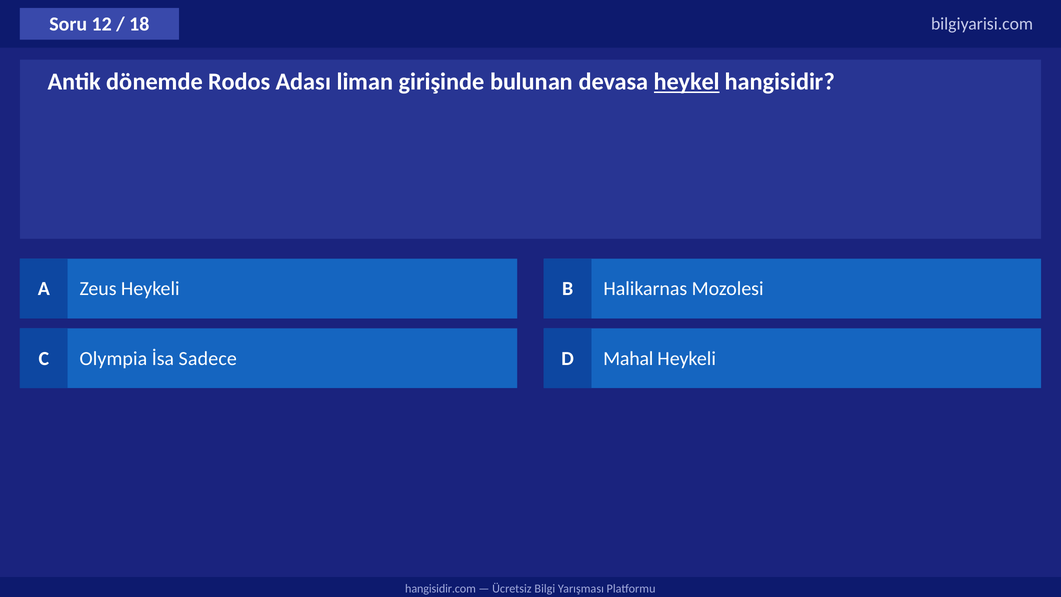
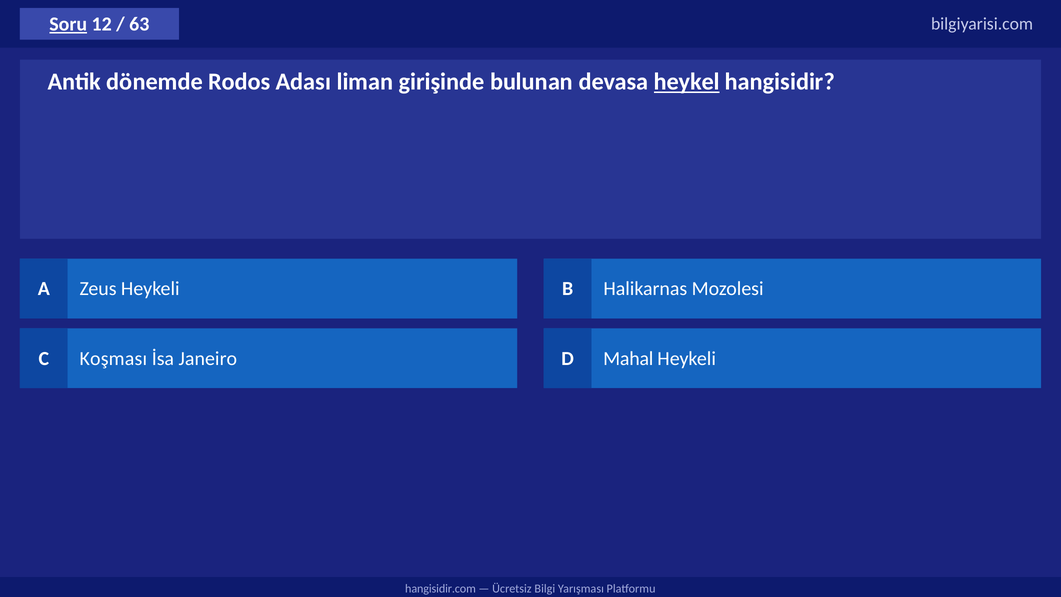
Soru underline: none -> present (68, 24)
18: 18 -> 63 (139, 24)
Olympia: Olympia -> Koşması (113, 358)
Sadece: Sadece -> Janeiro (208, 358)
